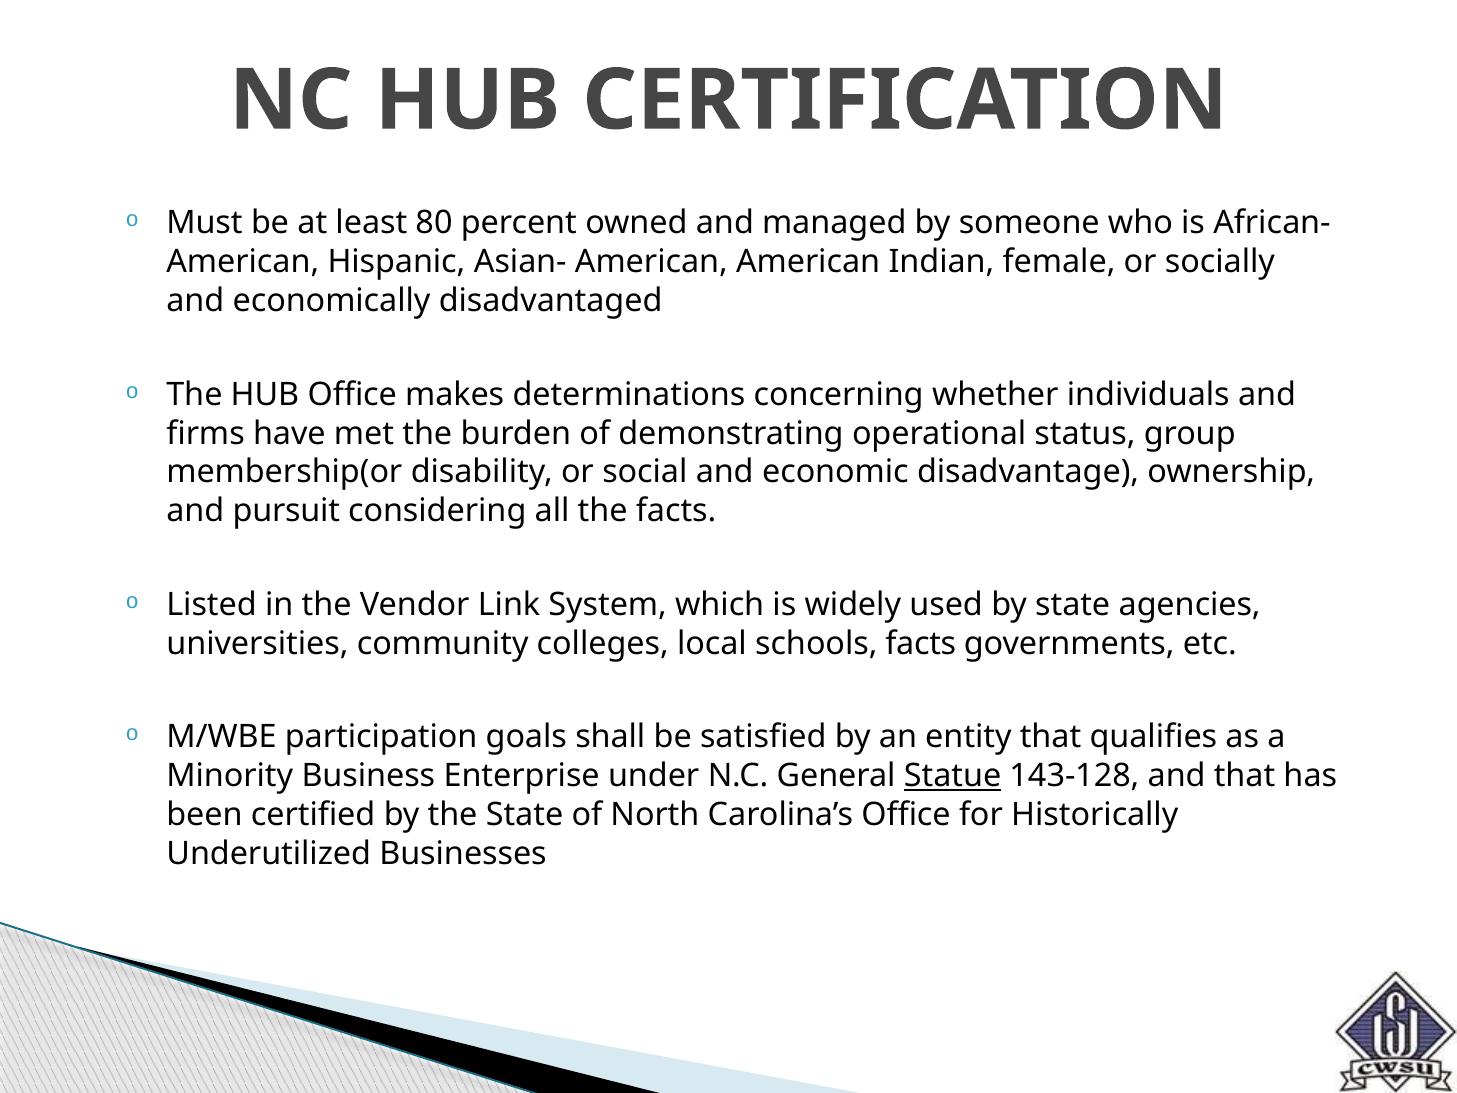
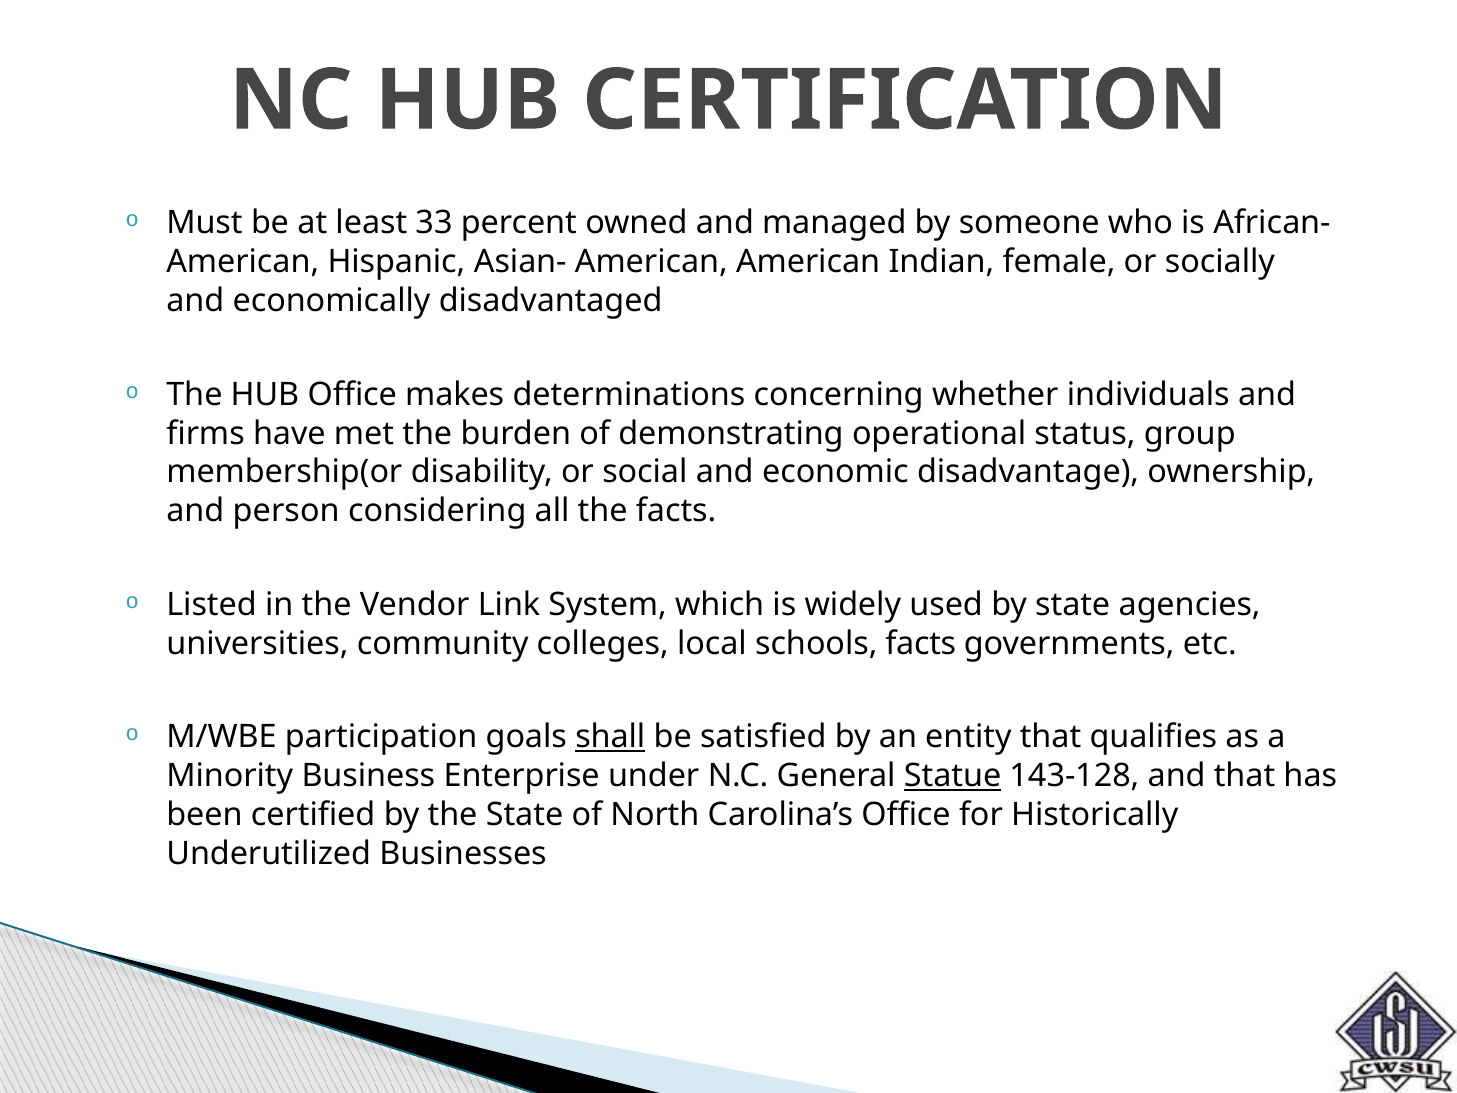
80: 80 -> 33 (434, 223)
pursuit: pursuit -> person (286, 511)
shall underline: none -> present (610, 737)
